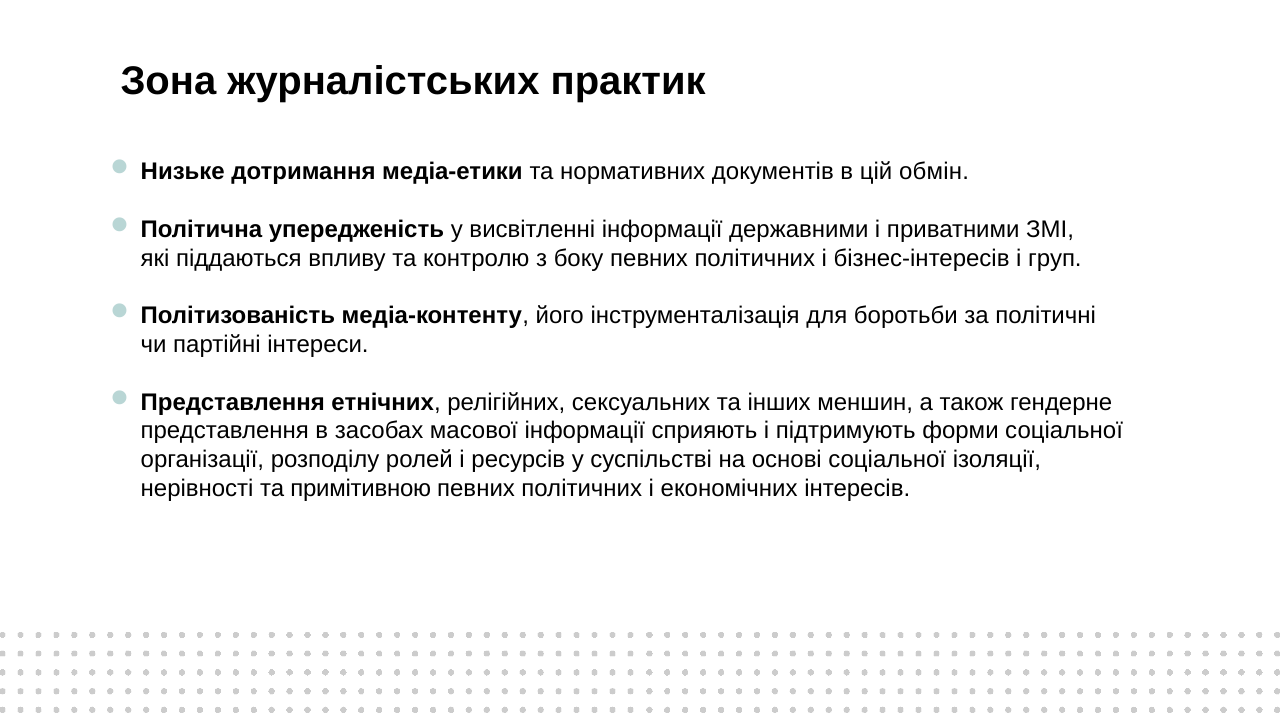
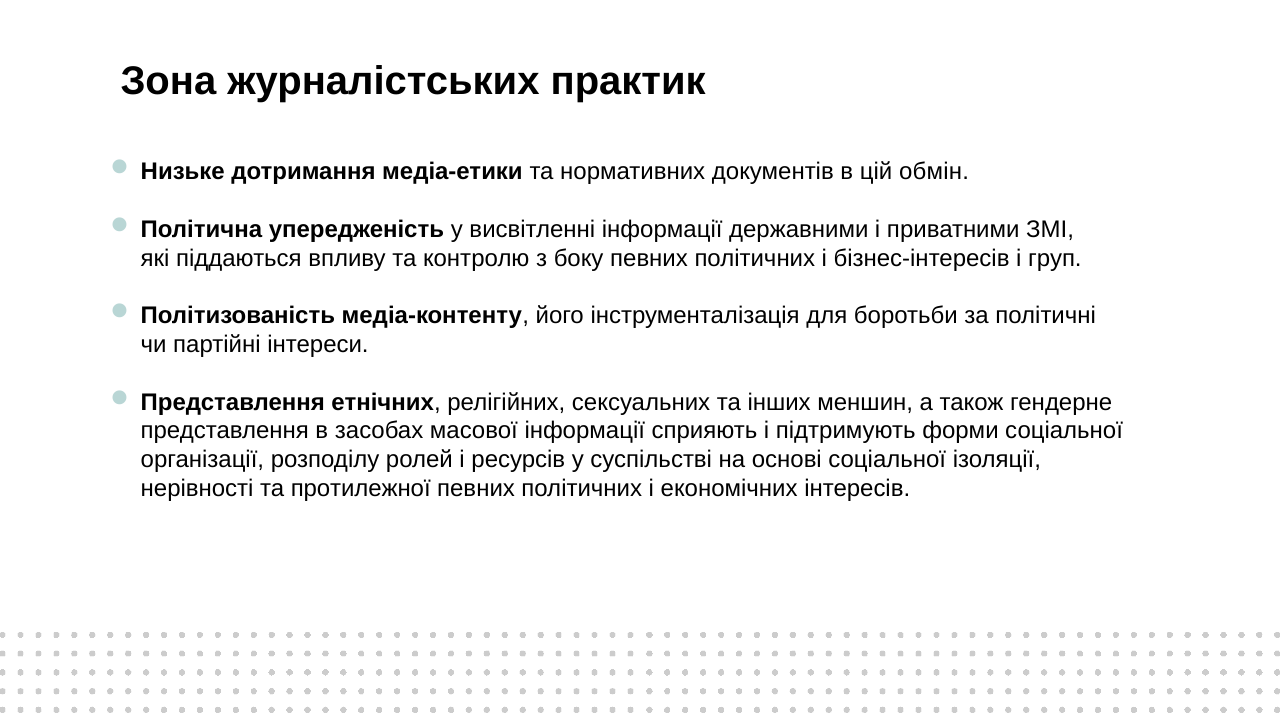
примітивною: примітивною -> протилежної (361, 488)
